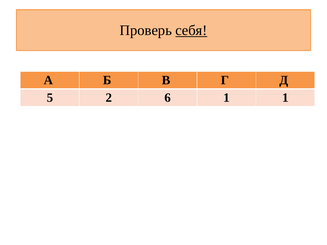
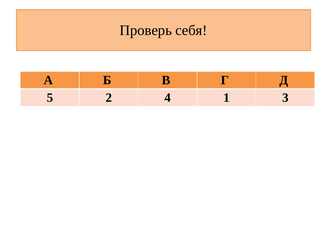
себя underline: present -> none (191, 30)
6: 6 -> 4 (168, 98)
1 1: 1 -> 3 (285, 98)
